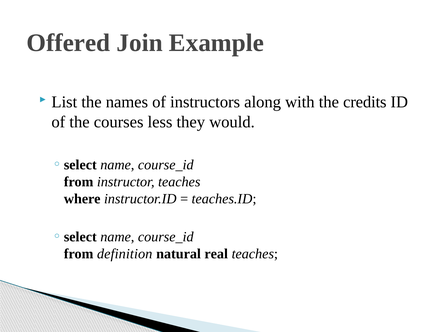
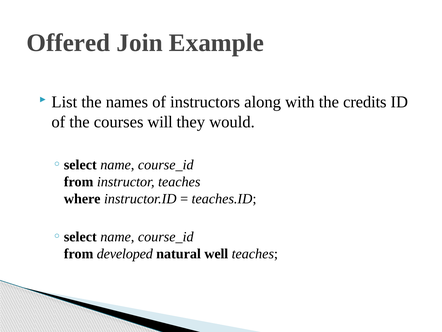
less: less -> will (160, 122)
definition: definition -> developed (125, 253)
real: real -> well (216, 253)
